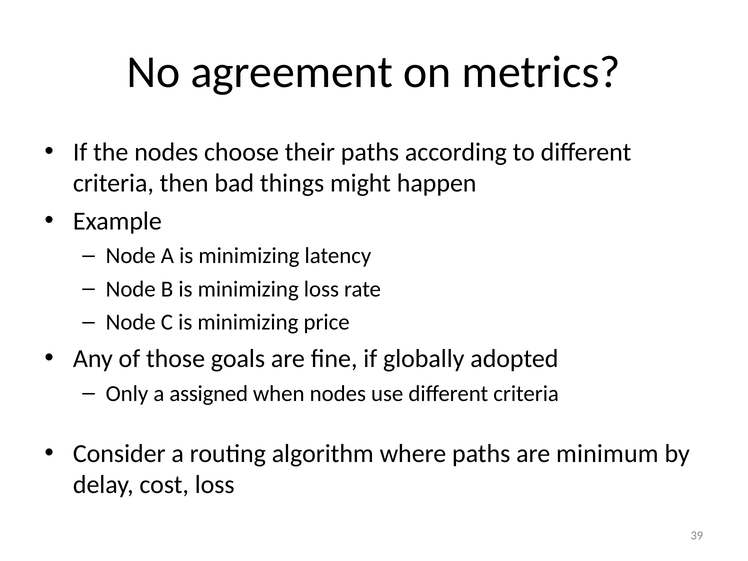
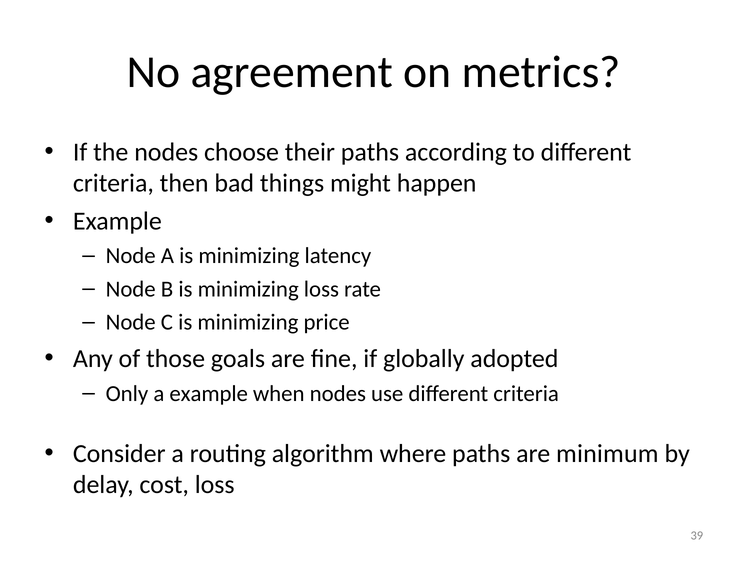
a assigned: assigned -> example (209, 393)
